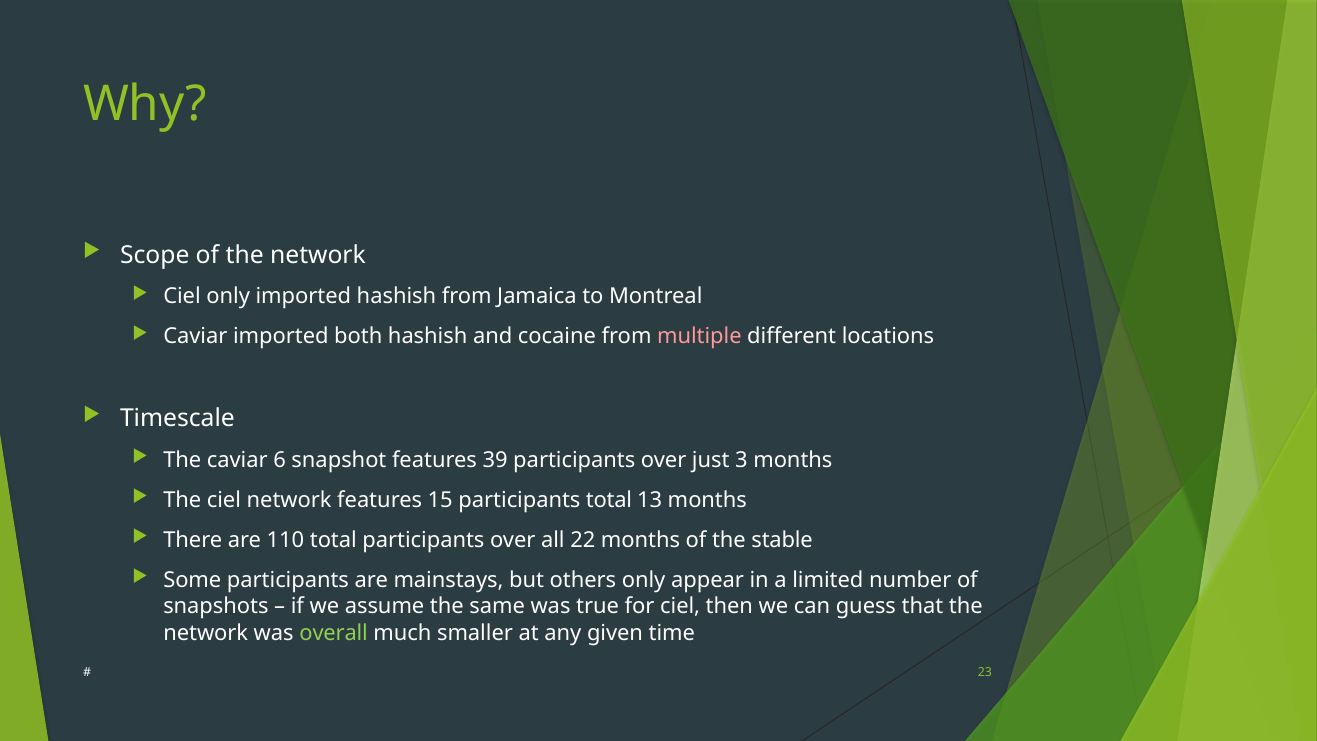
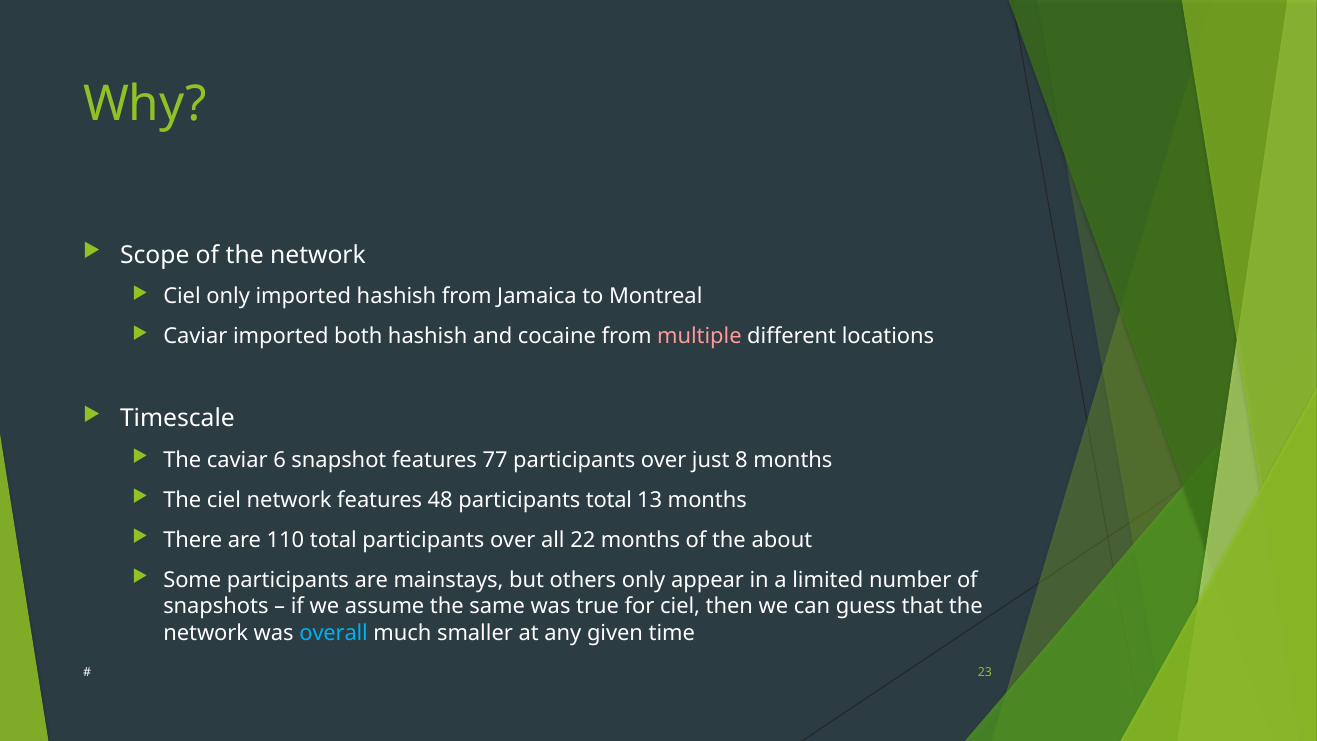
39: 39 -> 77 (495, 460)
3: 3 -> 8 (741, 460)
15: 15 -> 48 (440, 500)
stable: stable -> about (782, 540)
overall colour: light green -> light blue (334, 633)
